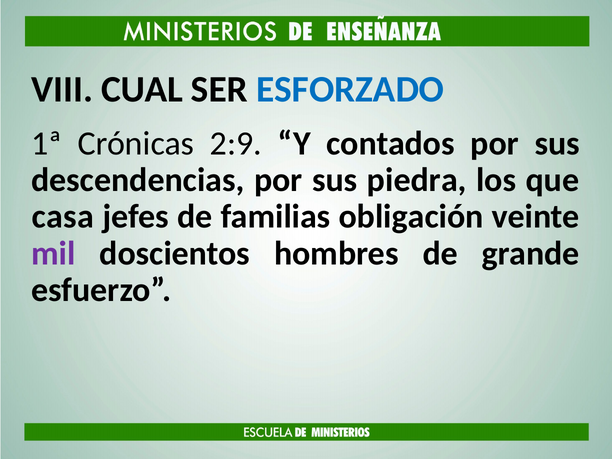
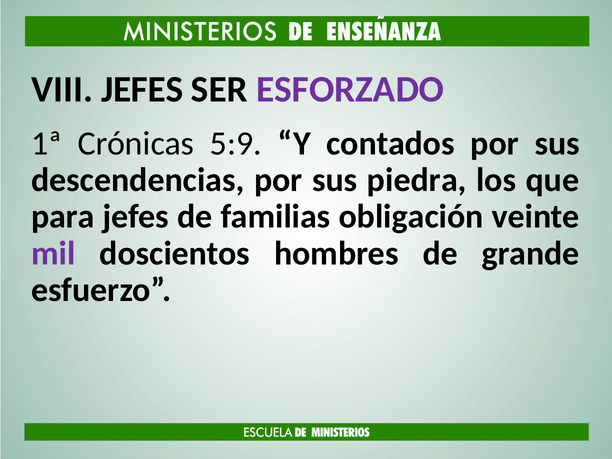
CUAL: CUAL -> JEFES (142, 89)
ESFORZADO colour: blue -> purple (350, 89)
2:9: 2:9 -> 5:9 (236, 143)
casa: casa -> para (63, 217)
